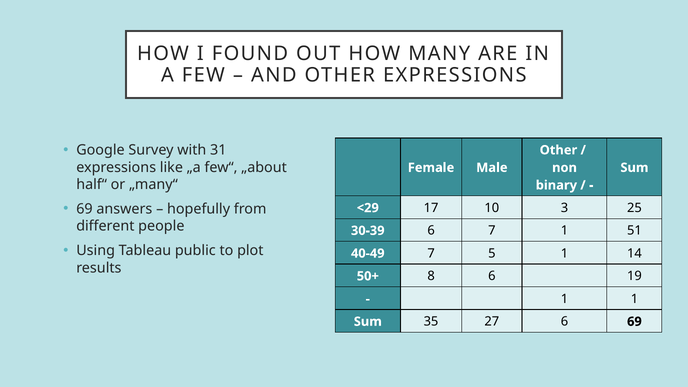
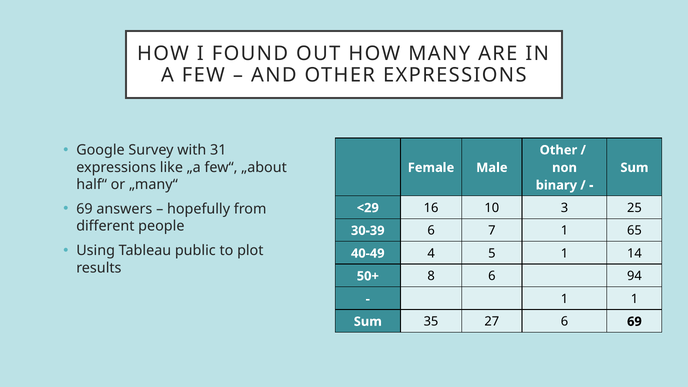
17: 17 -> 16 (431, 208)
51: 51 -> 65 (634, 231)
40-49 7: 7 -> 4 (431, 253)
19: 19 -> 94 (634, 276)
